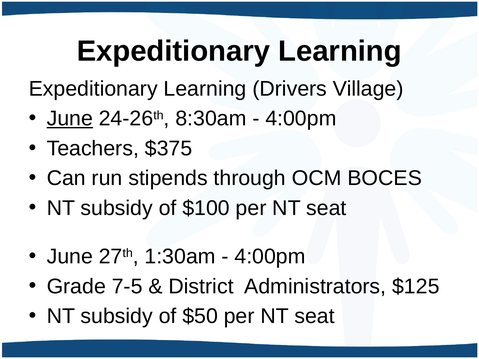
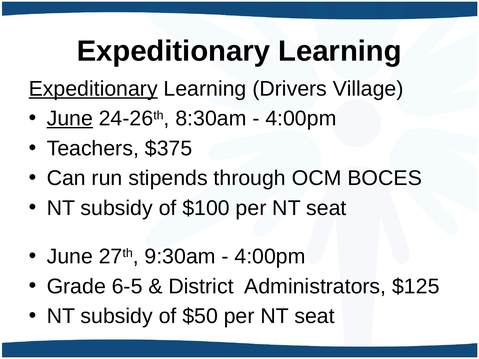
Expeditionary underline: none -> present (93, 89)
1:30am: 1:30am -> 9:30am (180, 257)
7-5: 7-5 -> 6-5 (127, 287)
